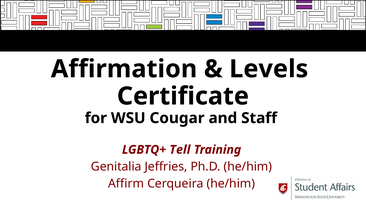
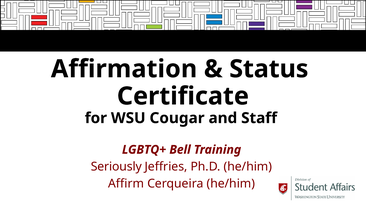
Levels: Levels -> Status (269, 69)
Tell: Tell -> Bell (180, 150)
Genitalia: Genitalia -> Seriously (116, 167)
